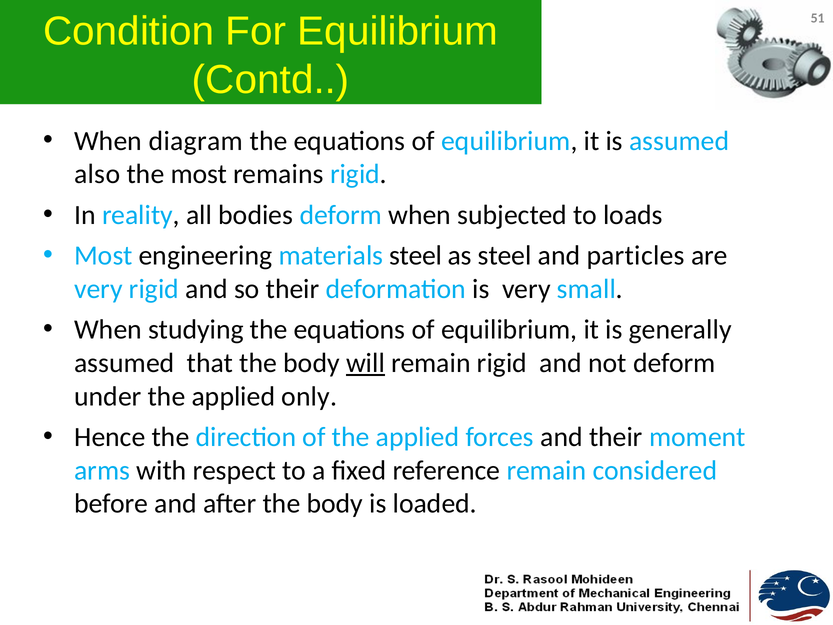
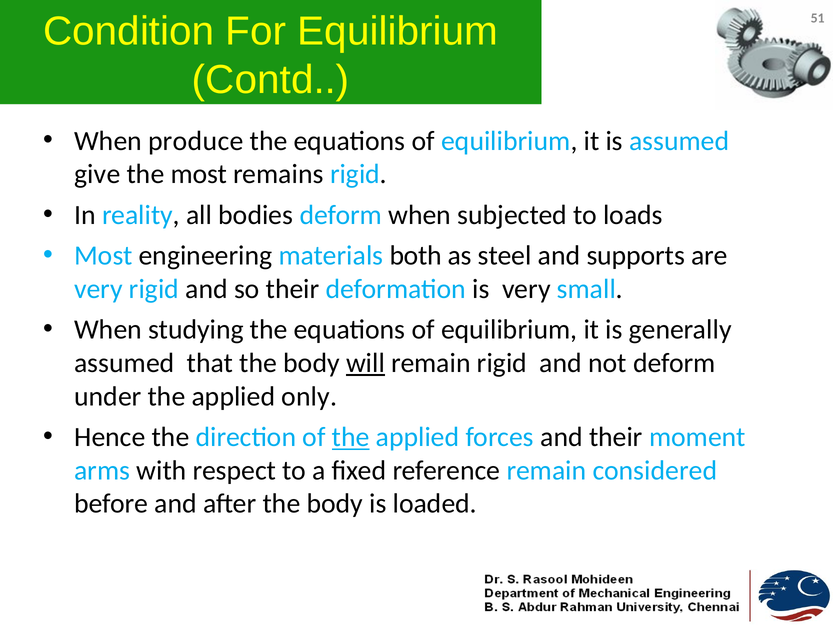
diagram: diagram -> produce (196, 141)
also: also -> give (97, 174)
materials steel: steel -> both (416, 256)
particles: particles -> supports (636, 256)
the underline: none -> present (351, 437)
